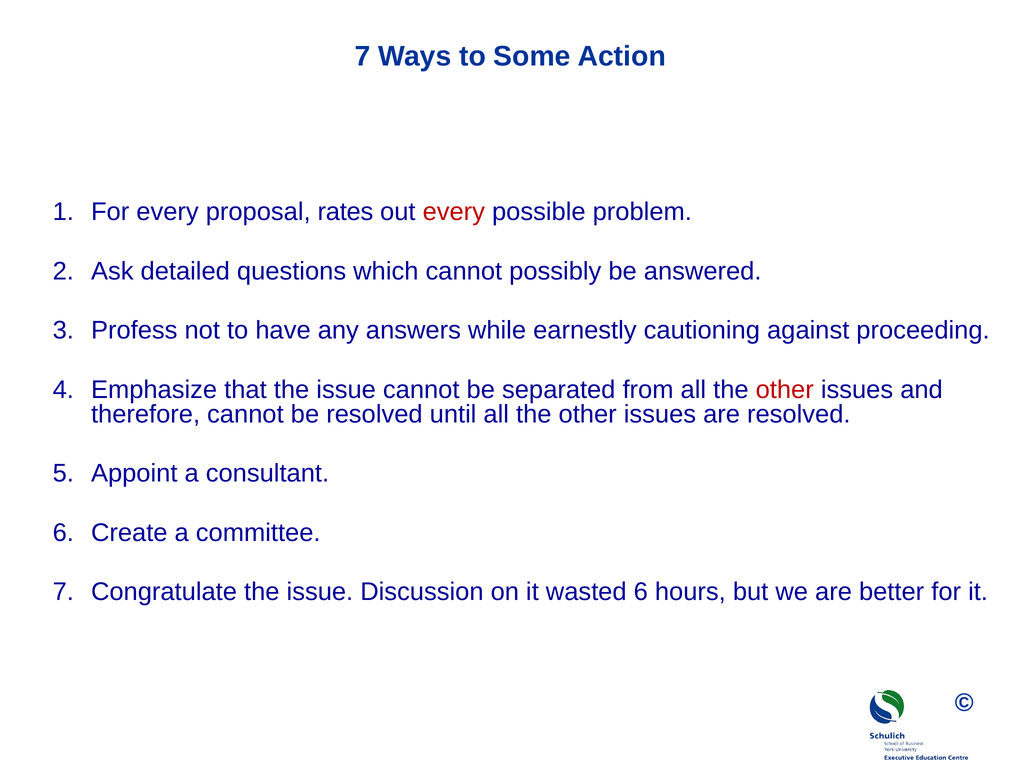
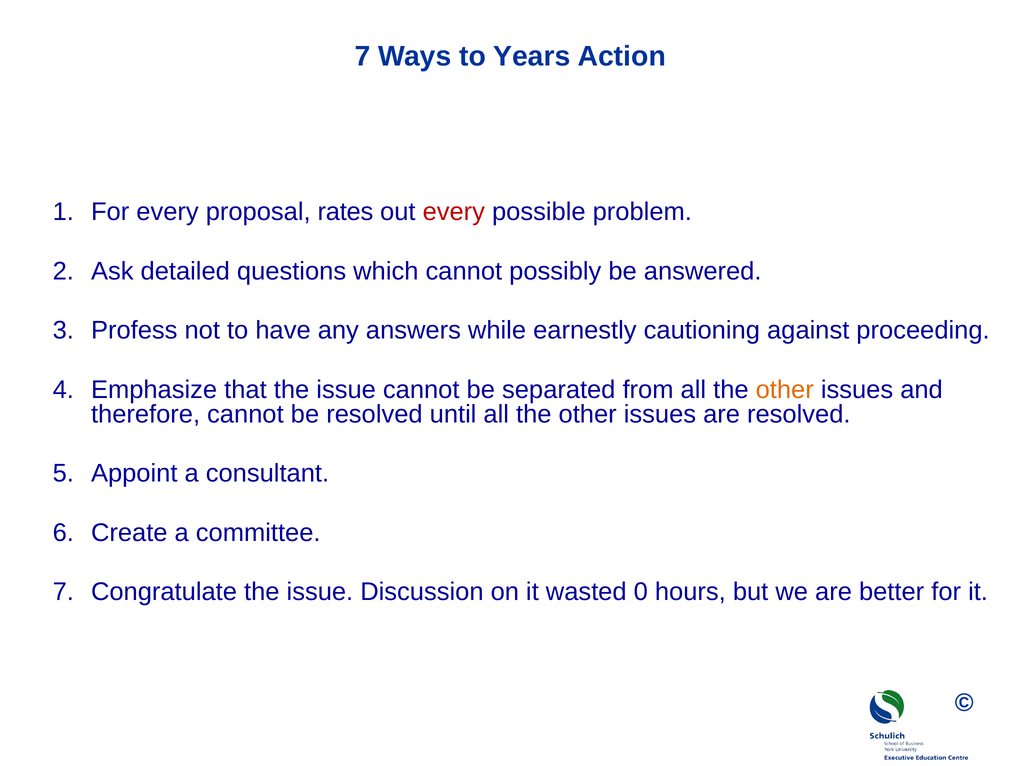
Some: Some -> Years (532, 56)
other colour: red -> orange (785, 390)
wasted 6: 6 -> 0 (641, 592)
